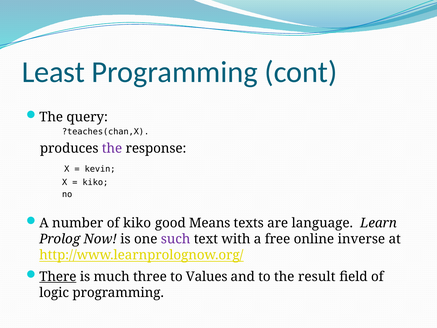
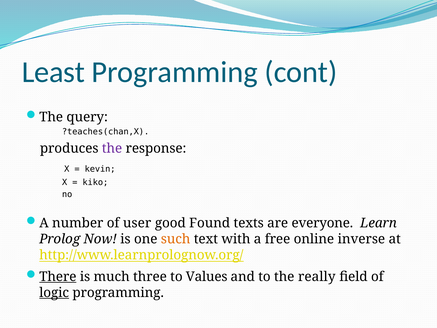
of kiko: kiko -> user (137, 223)
Means: Means -> Found (210, 223)
language: language -> everyone (322, 223)
such colour: purple -> orange (176, 239)
result: result -> really (317, 276)
logic underline: none -> present (54, 292)
